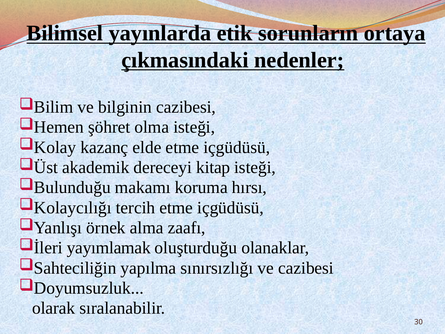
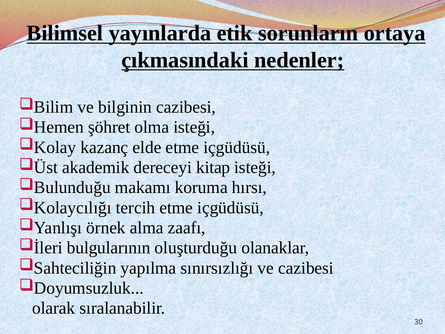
yayımlamak: yayımlamak -> bulgularının (109, 248)
